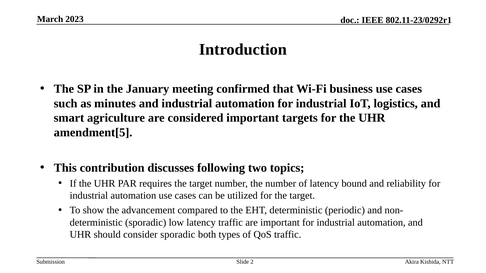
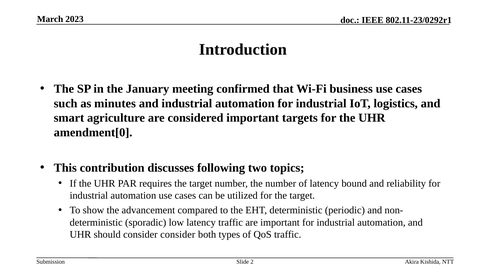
amendment[5: amendment[5 -> amendment[0 (93, 133)
consider sporadic: sporadic -> consider (178, 235)
